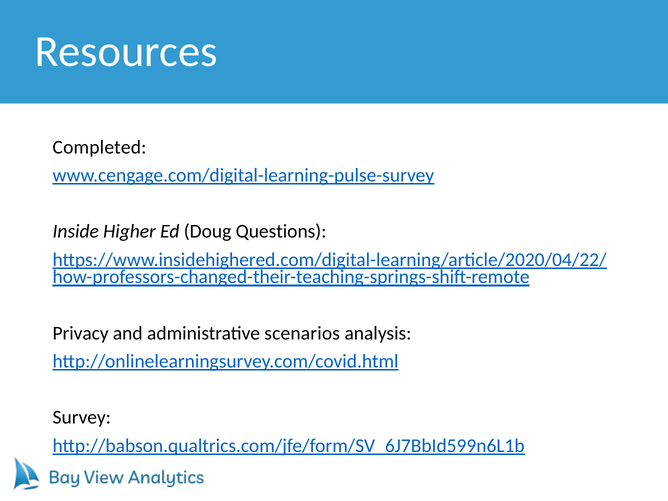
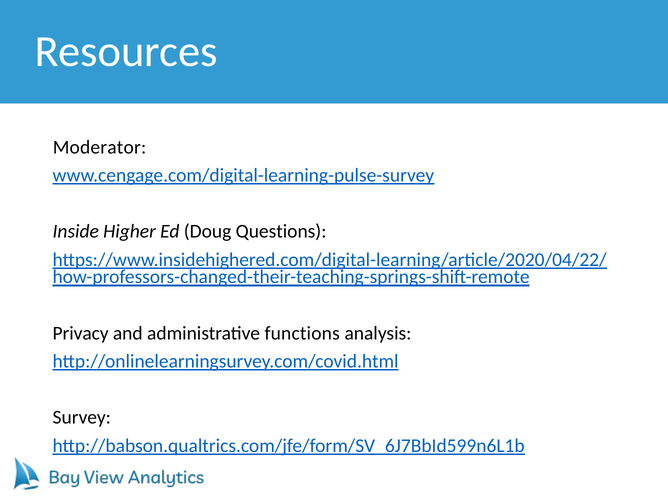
Completed: Completed -> Moderator (99, 147)
scenarios: scenarios -> functions (302, 333)
